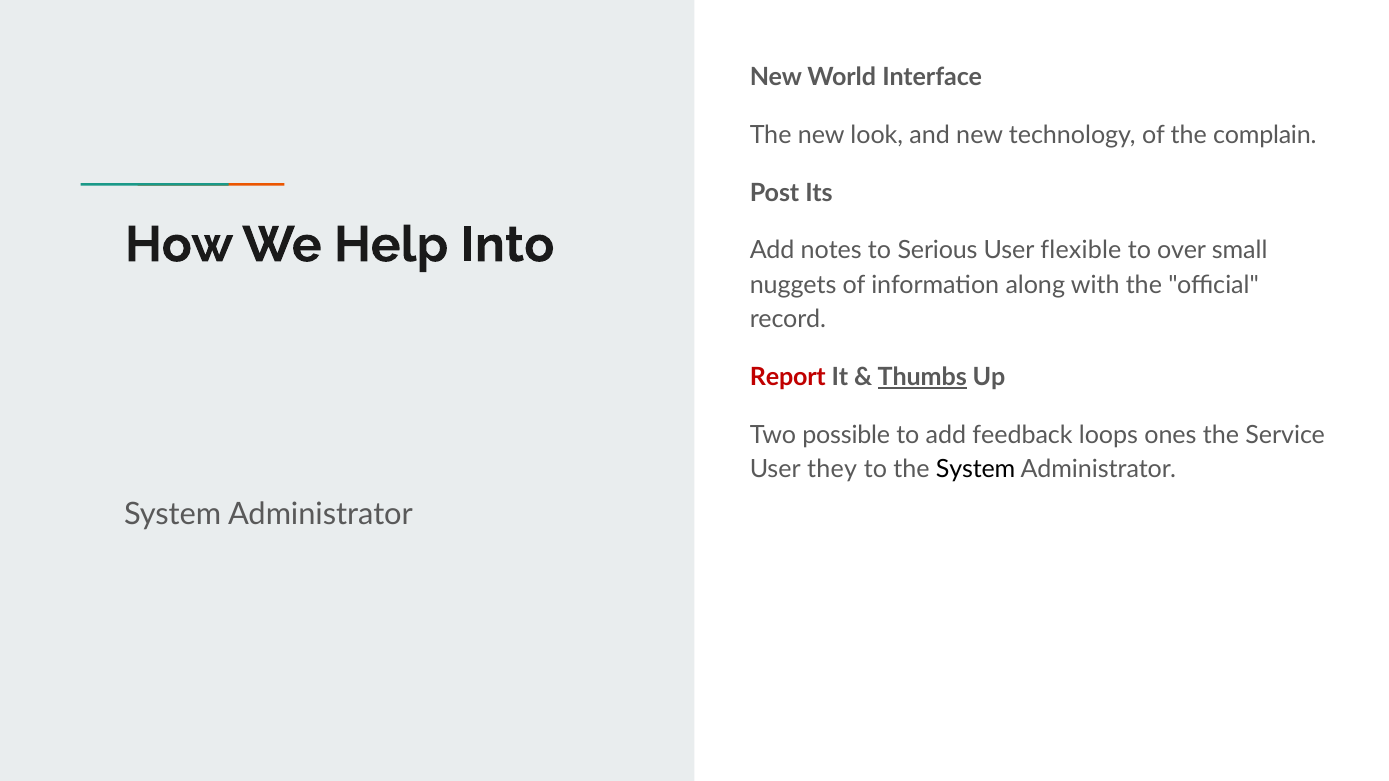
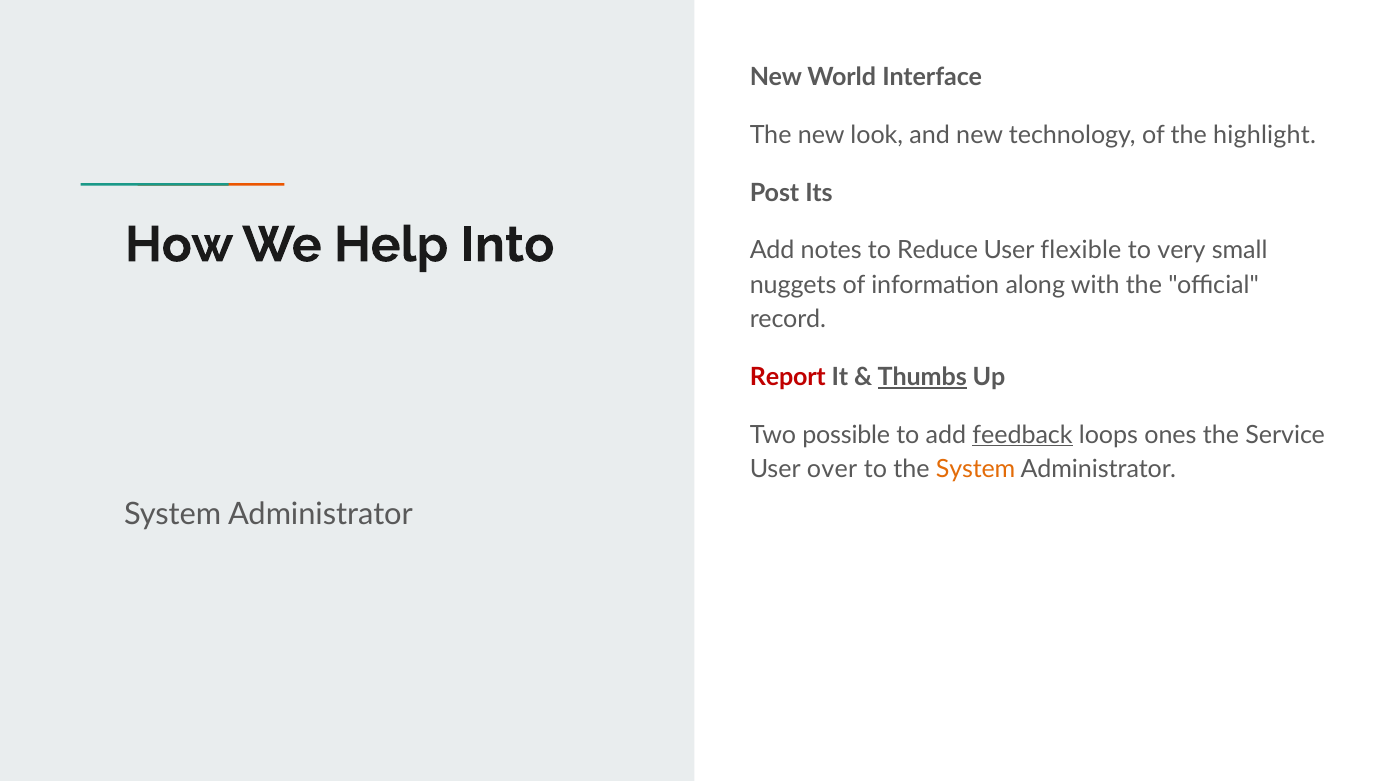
complain: complain -> highlight (1265, 135)
Serious: Serious -> Reduce (938, 251)
over: over -> very (1181, 251)
feedback underline: none -> present (1023, 435)
they: they -> over (832, 470)
System colour: black -> orange (976, 470)
